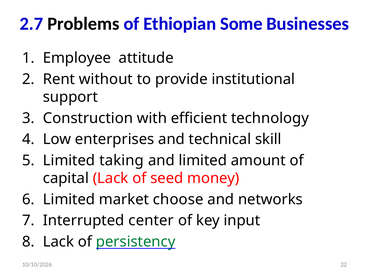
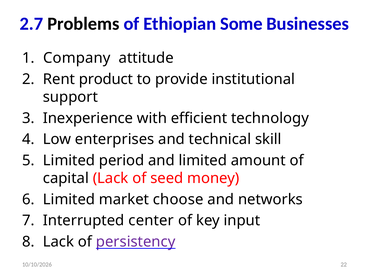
Employee: Employee -> Company (77, 58)
without: without -> product (106, 79)
Construction: Construction -> Inexperience (88, 118)
taking: taking -> period (122, 160)
persistency colour: green -> purple (136, 241)
